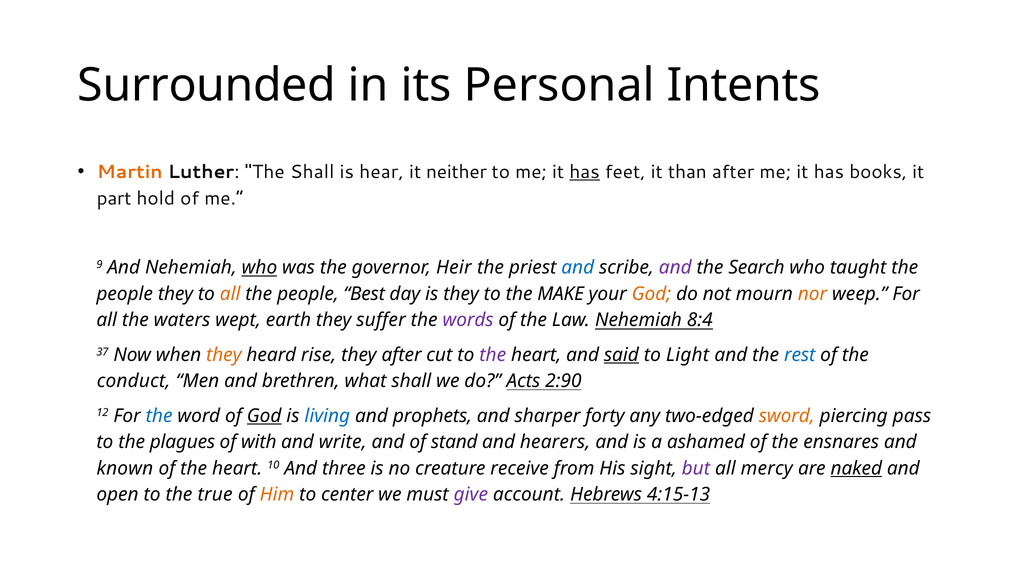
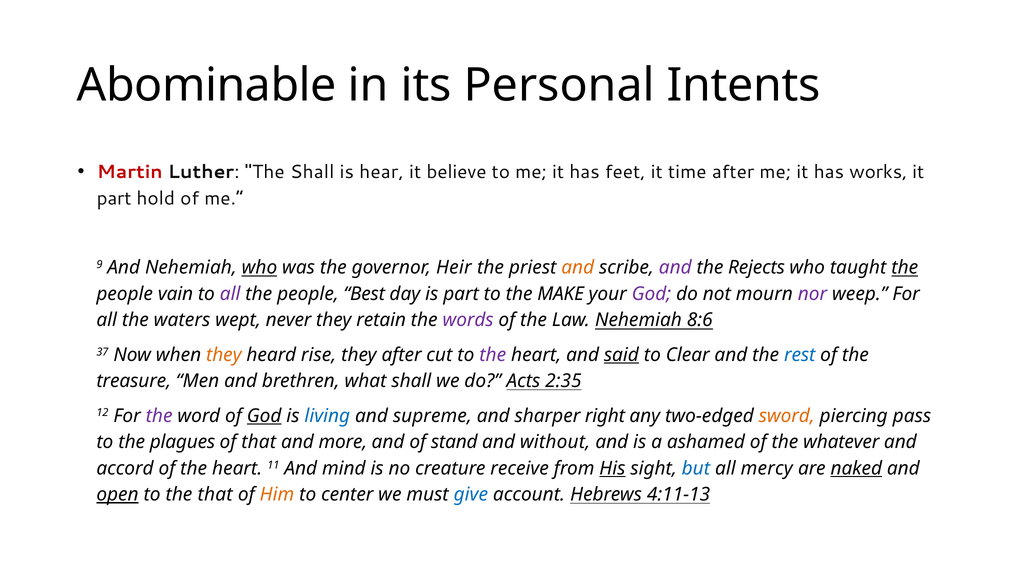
Surrounded: Surrounded -> Abominable (207, 85)
Martin colour: orange -> red (130, 172)
neither: neither -> believe (457, 172)
has underline: present -> none (585, 172)
than: than -> time (687, 172)
books: books -> works (878, 172)
and colour: blue -> orange (578, 268)
Search: Search -> Rejects (757, 268)
the underline: none -> present (905, 268)
people they: they -> vain (176, 294)
all colour: orange -> purple (230, 294)
is they: they -> part (461, 294)
God colour: orange -> purple (651, 294)
nor colour: orange -> purple (812, 294)
earth: earth -> never (289, 320)
suffer: suffer -> retain (381, 320)
8:4: 8:4 -> 8:6 (700, 320)
Light: Light -> Clear (688, 355)
conduct: conduct -> treasure (134, 381)
2:90: 2:90 -> 2:35 (563, 381)
the colour: blue -> purple (159, 416)
prophets: prophets -> supreme (432, 416)
forty: forty -> right (605, 416)
of with: with -> that (259, 442)
write: write -> more (343, 442)
hearers: hearers -> without (555, 442)
ensnares: ensnares -> whatever (841, 442)
known: known -> accord (125, 469)
10: 10 -> 11 (273, 466)
three: three -> mind (344, 469)
His underline: none -> present (612, 469)
but colour: purple -> blue (696, 469)
open underline: none -> present (118, 495)
the true: true -> that (215, 495)
give colour: purple -> blue (471, 495)
4:15-13: 4:15-13 -> 4:11-13 (679, 495)
